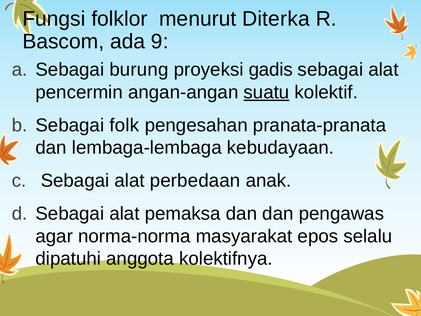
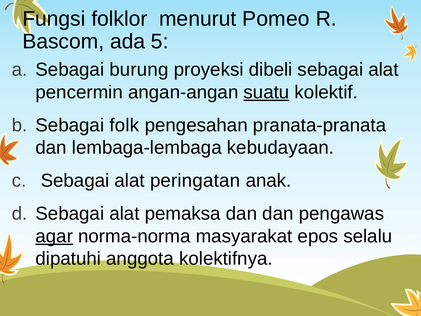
Diterka: Diterka -> Pomeo (276, 19)
9: 9 -> 5 (160, 41)
gadis: gadis -> dibeli (271, 70)
perbedaan: perbedaan -> peringatan (195, 181)
agar underline: none -> present (54, 236)
